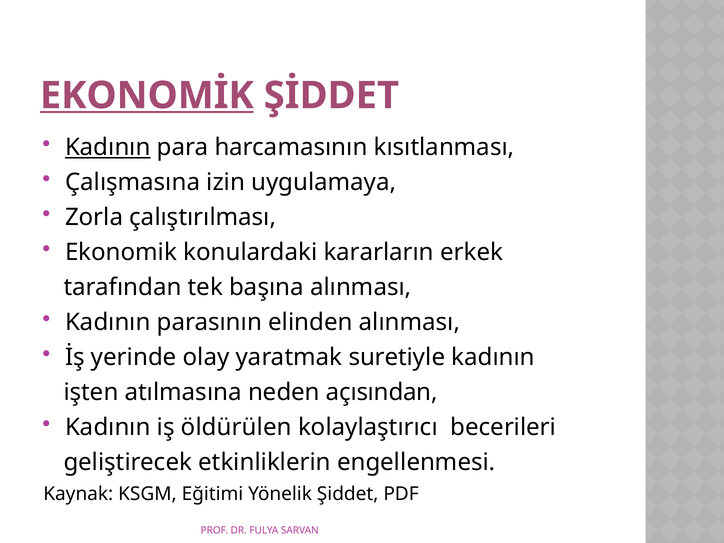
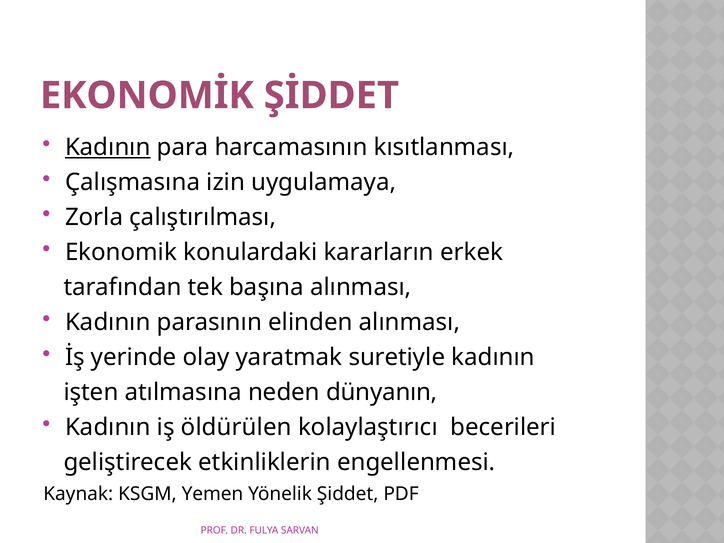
EKONOMİK underline: present -> none (147, 96)
açısından: açısından -> dünyanın (382, 392)
Eğitimi: Eğitimi -> Yemen (212, 494)
